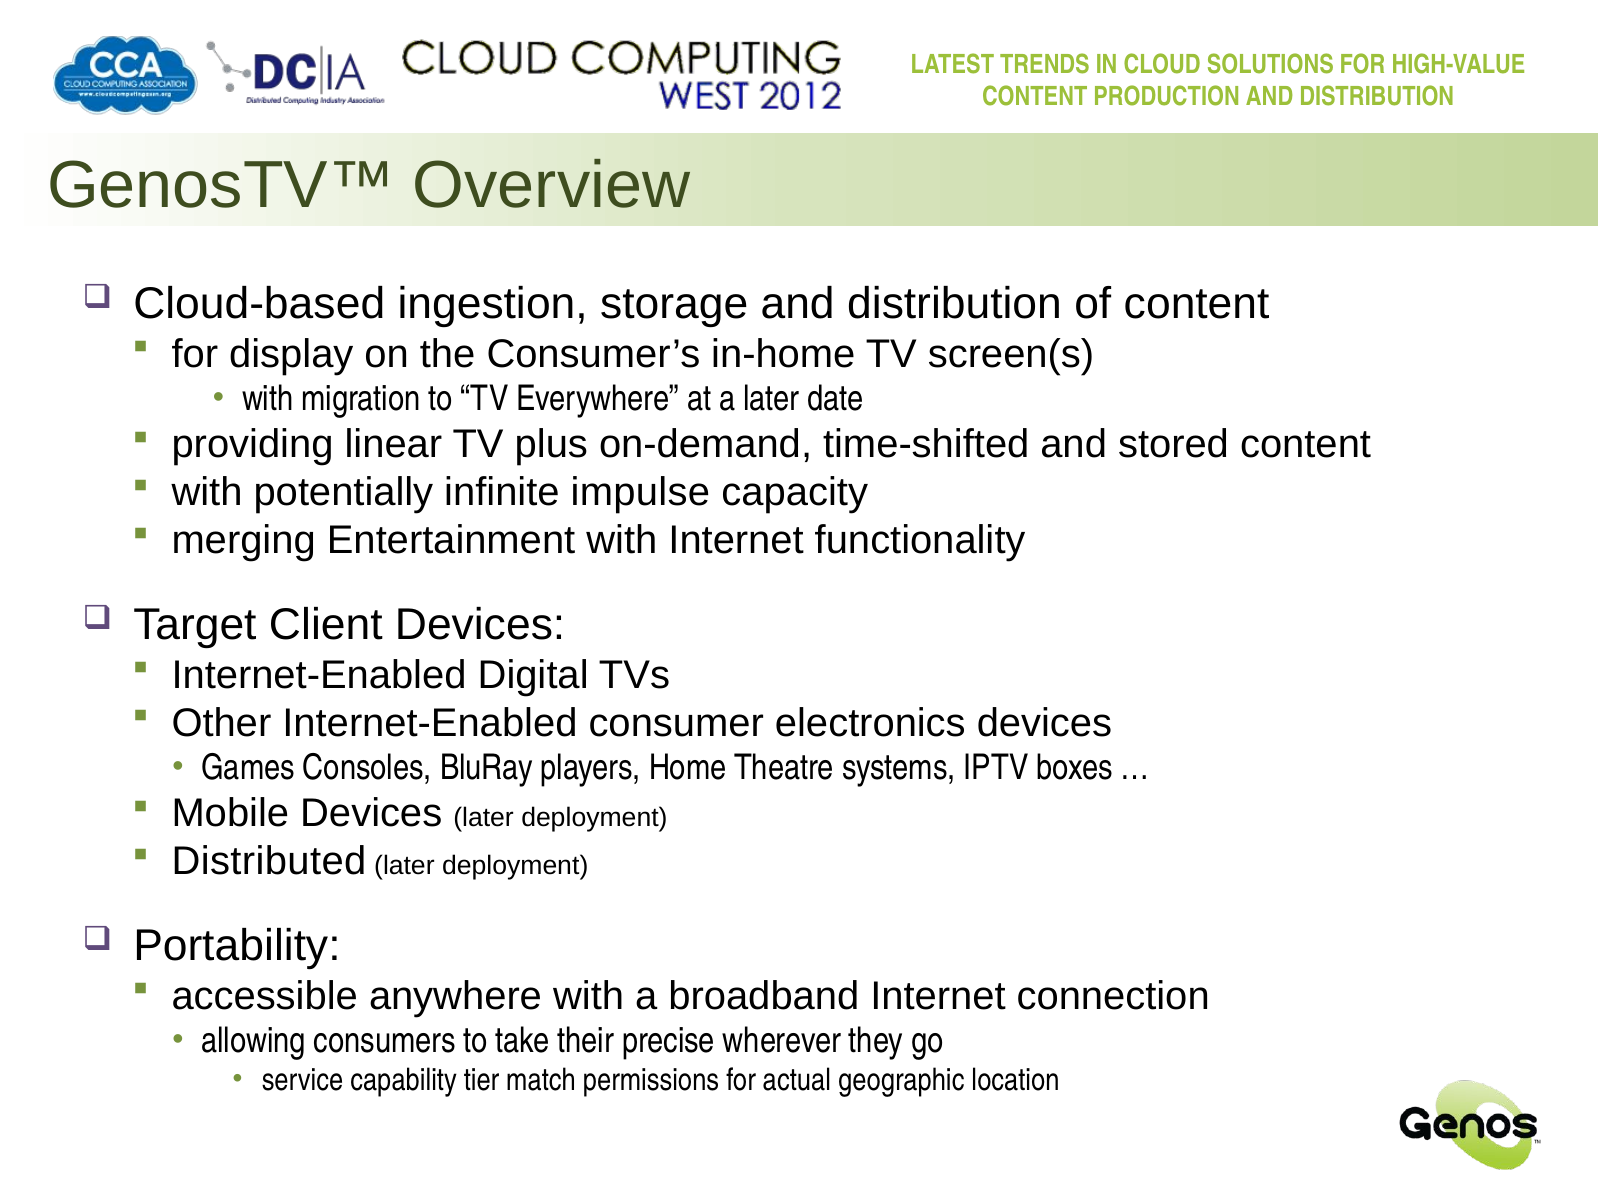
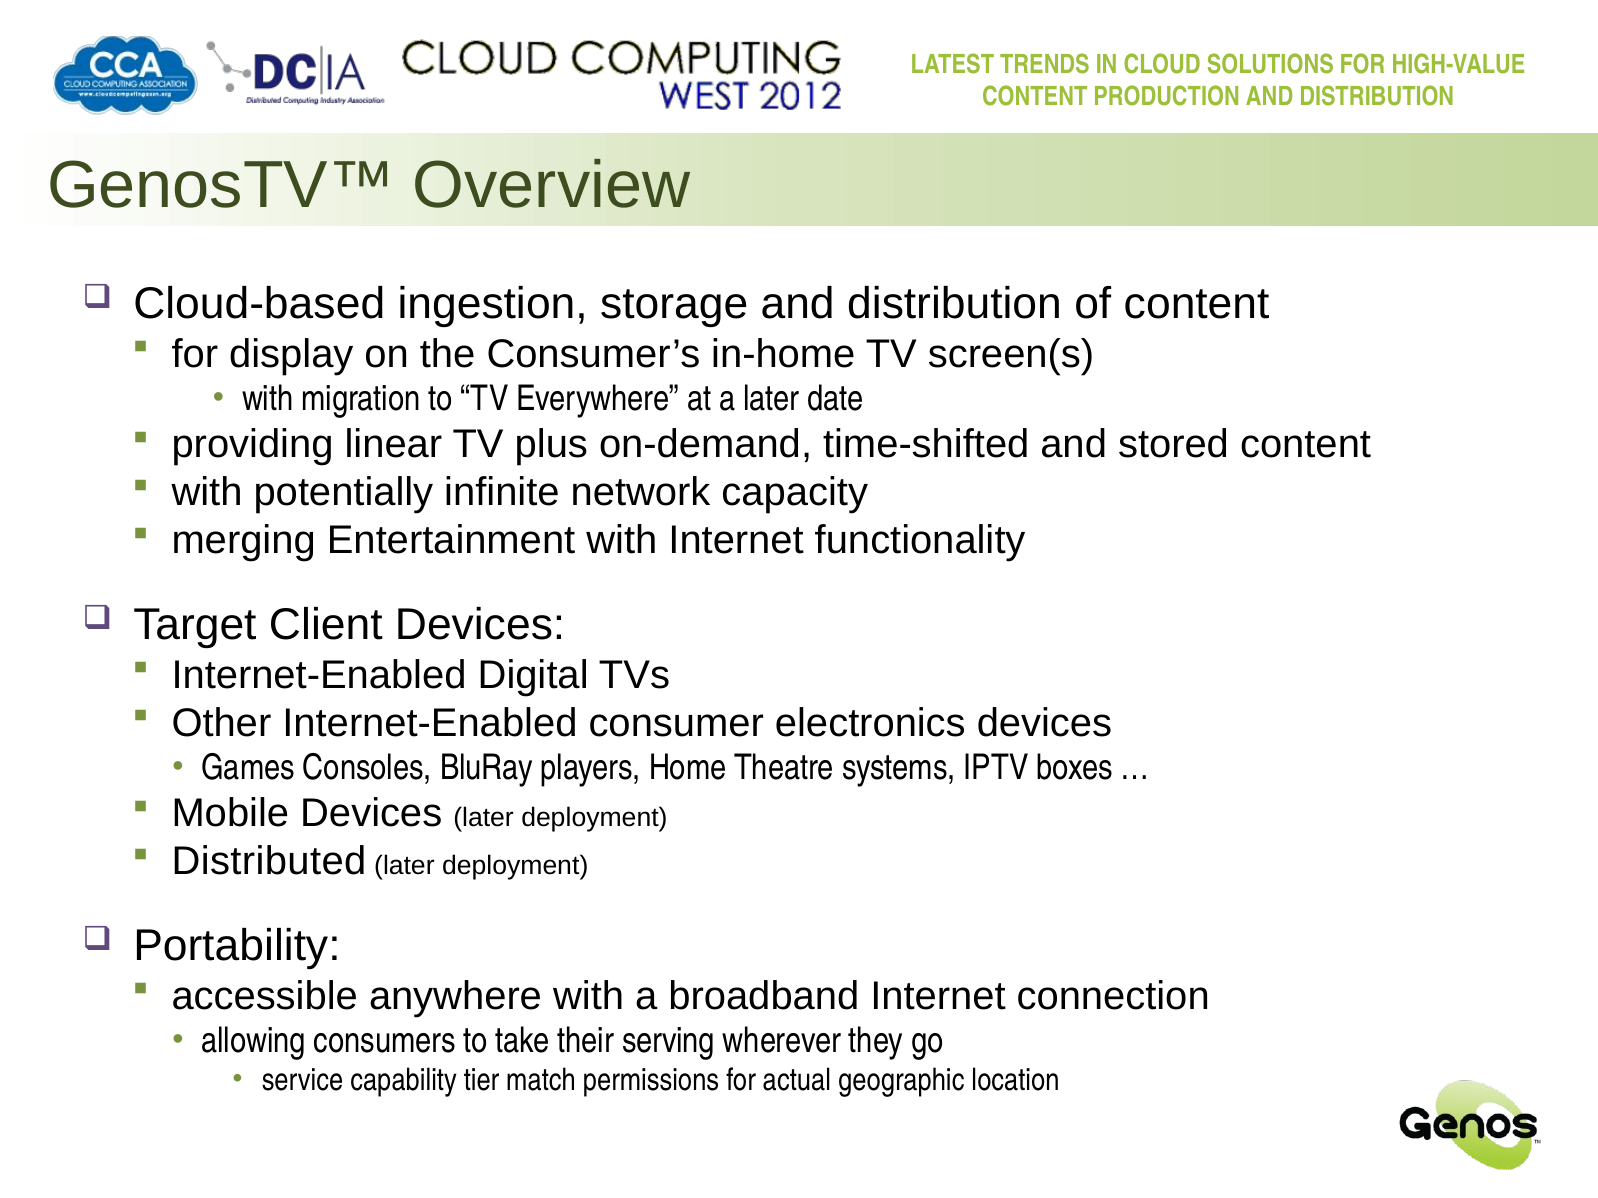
impulse: impulse -> network (641, 493)
precise: precise -> serving (669, 1041)
